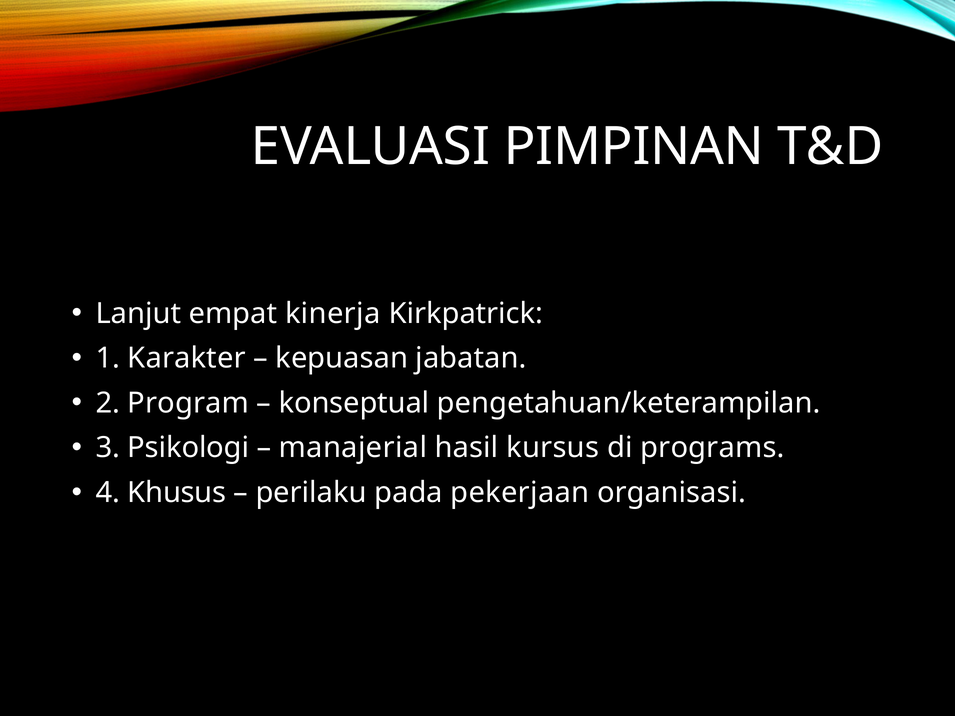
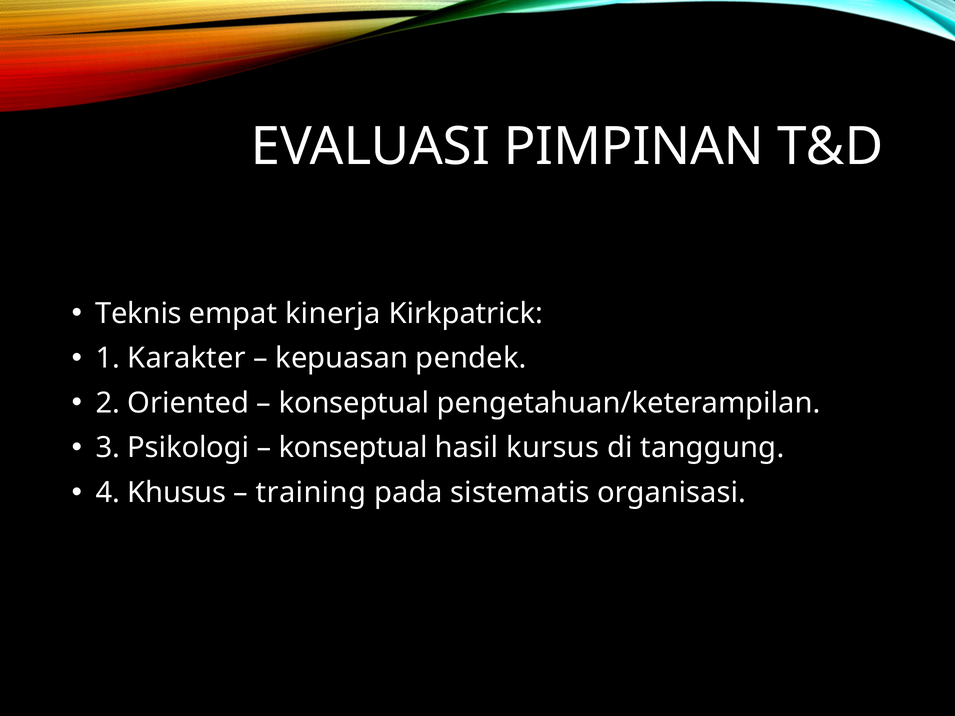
Lanjut: Lanjut -> Teknis (139, 314)
jabatan: jabatan -> pendek (471, 358)
Program: Program -> Oriented (188, 403)
manajerial: manajerial -> konseptual (353, 448)
programs: programs -> tanggung (712, 448)
perilaku: perilaku -> training (311, 493)
pekerjaan: pekerjaan -> sistematis (520, 493)
